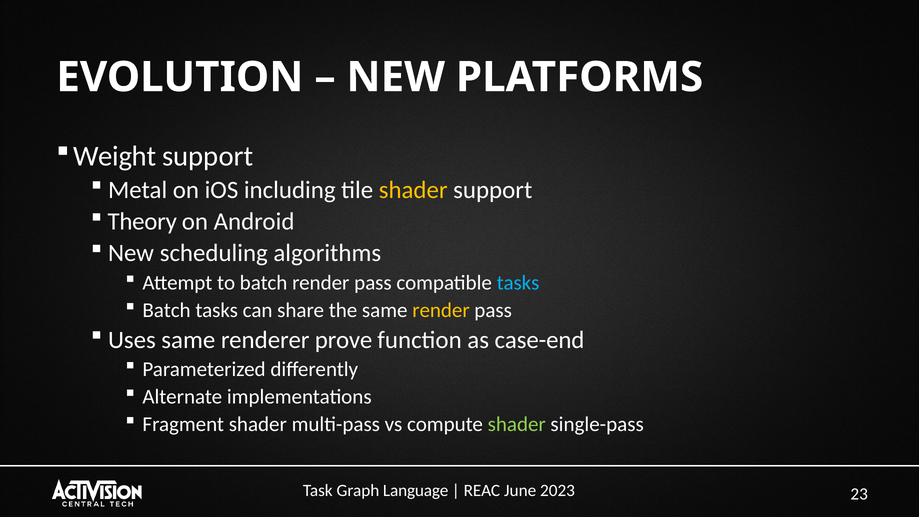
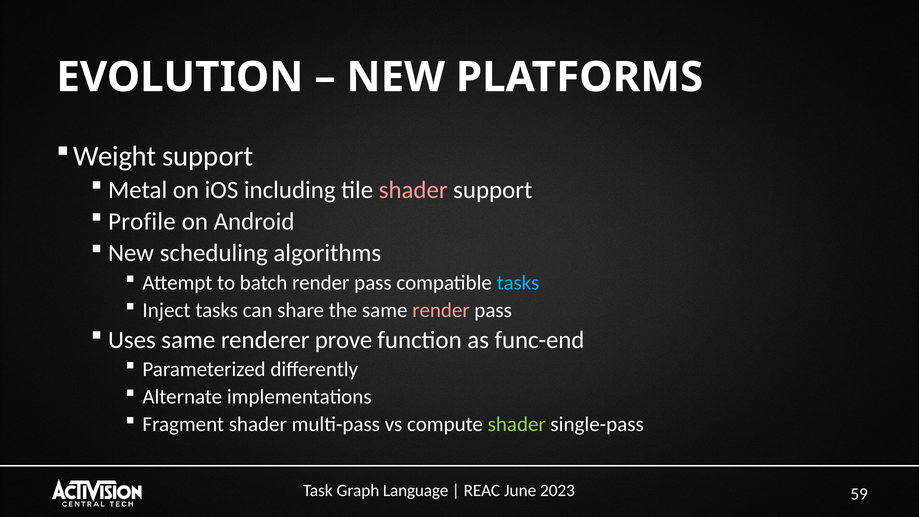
shader colour: yellow -> pink (413, 190)
Theory: Theory -> Profile (142, 221)
Batch: Batch -> Inject (166, 310)
render colour: yellow -> pink (441, 310)
case-end: case-end -> func-end (539, 340)
23: 23 -> 59 (859, 494)
